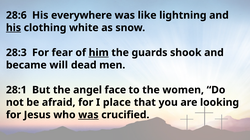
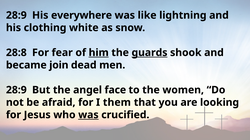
28:6: 28:6 -> 28:9 (16, 15)
his underline: present -> none (13, 28)
28:3: 28:3 -> 28:8 (16, 53)
guards underline: none -> present (149, 53)
will: will -> join (59, 65)
28:1: 28:1 -> 28:9 (16, 90)
place: place -> them (117, 103)
